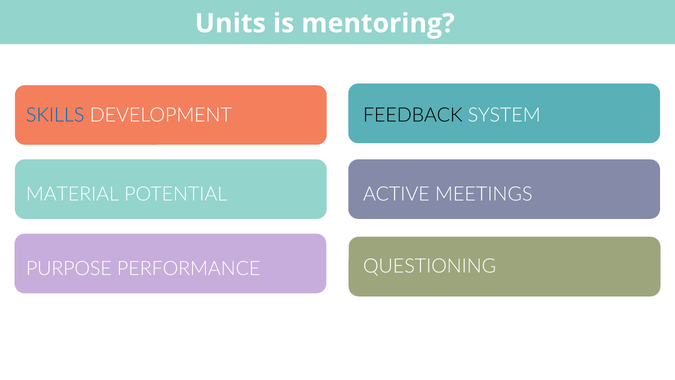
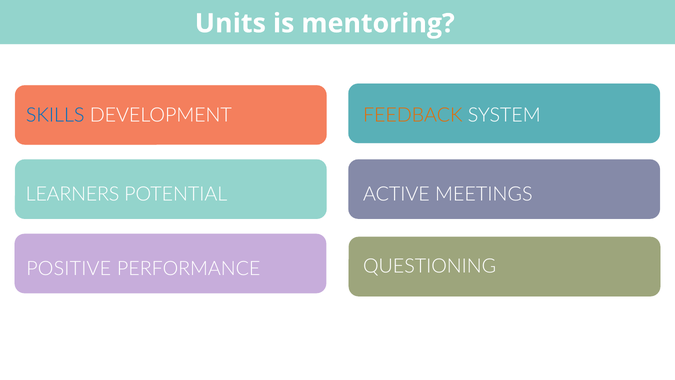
FEEDBACK colour: black -> orange (413, 115)
MATERIAL: MATERIAL -> LEARNERS (73, 194)
PURPOSE: PURPOSE -> POSITIVE (69, 268)
